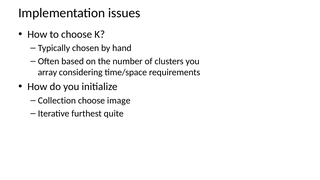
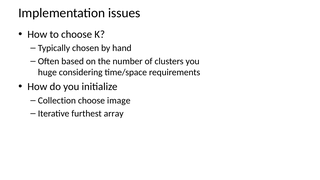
array: array -> huge (47, 72)
quite: quite -> array (114, 114)
